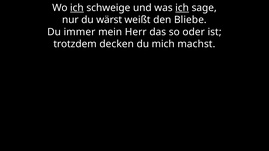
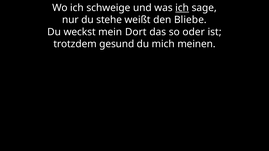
ich underline: present -> none (77, 8)
wärst: wärst -> stehe (109, 20)
immer: immer -> weckst (80, 32)
Herr: Herr -> Dort (136, 32)
decken: decken -> gesund (117, 44)
machst: machst -> meinen (197, 44)
